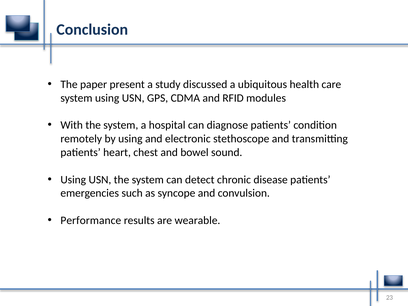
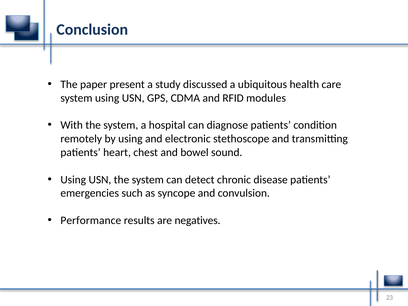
wearable: wearable -> negatives (198, 220)
